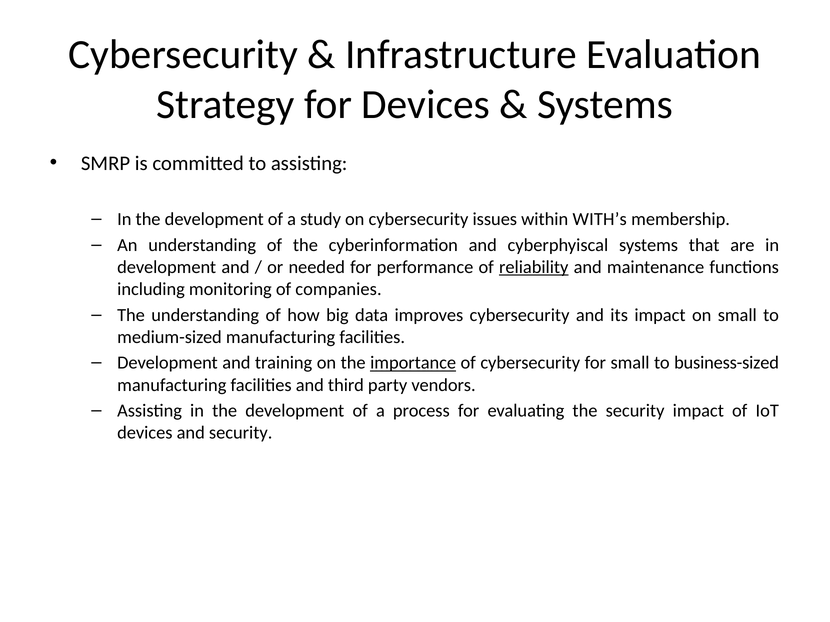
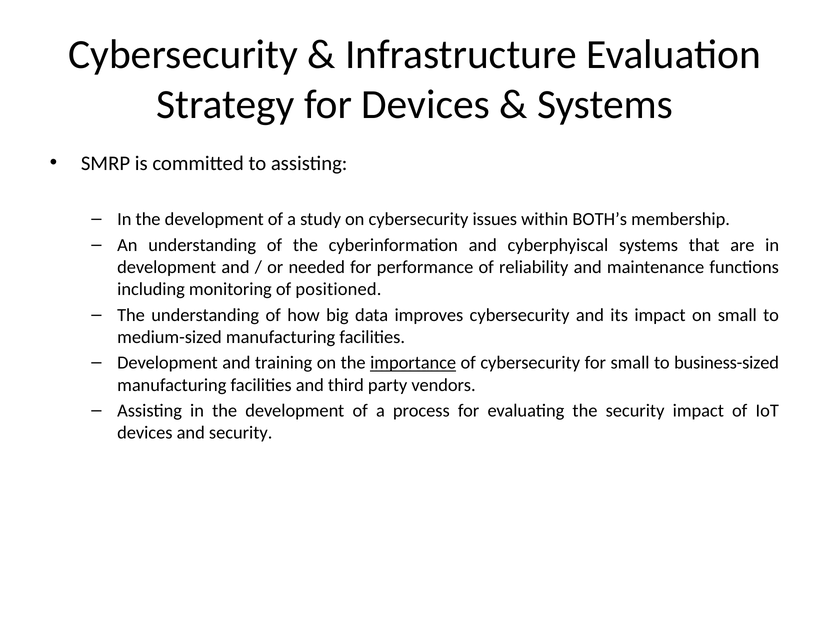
WITH’s: WITH’s -> BOTH’s (600, 219)
reliability underline: present -> none (534, 267)
companies: companies -> positioned (338, 289)
